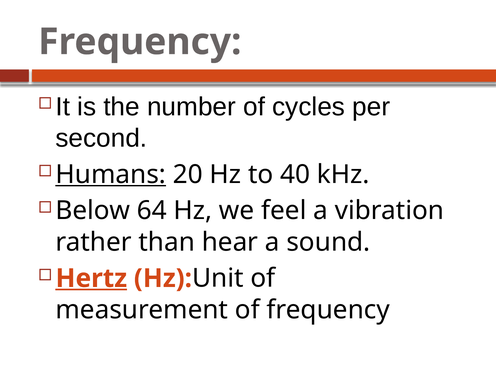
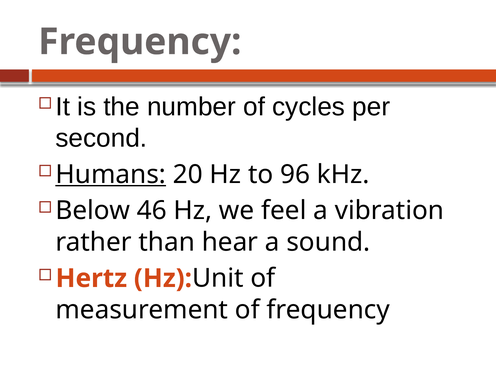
40: 40 -> 96 (295, 174)
64: 64 -> 46 (152, 211)
Hertz underline: present -> none (91, 278)
